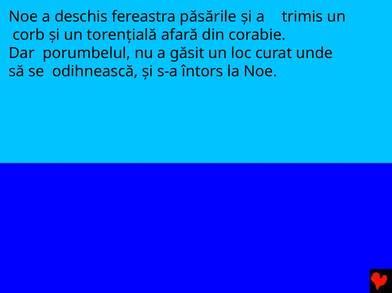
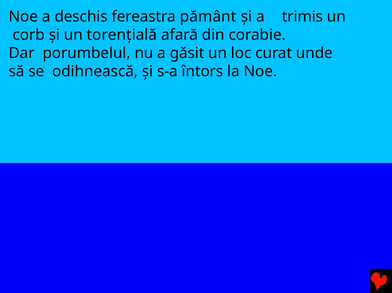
păsările: păsările -> pământ (208, 17)
